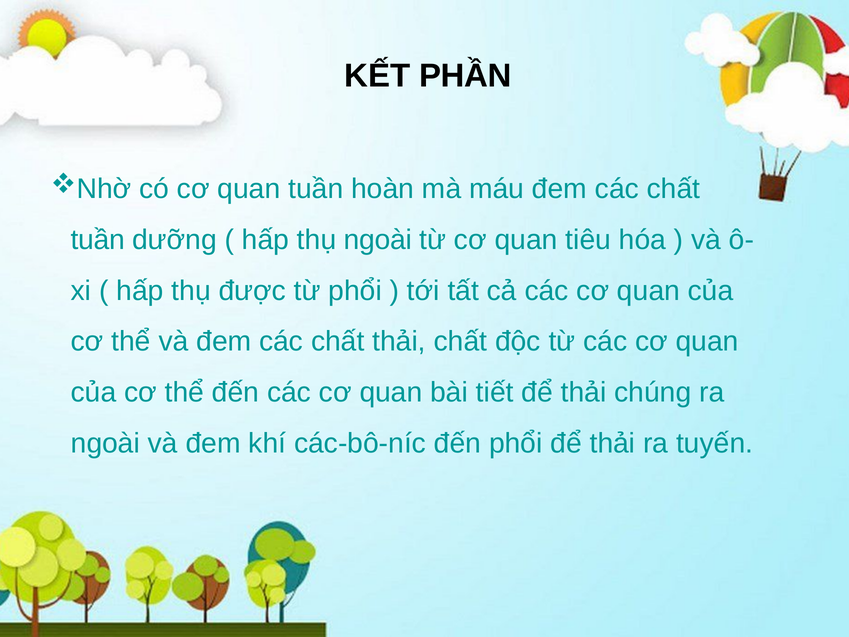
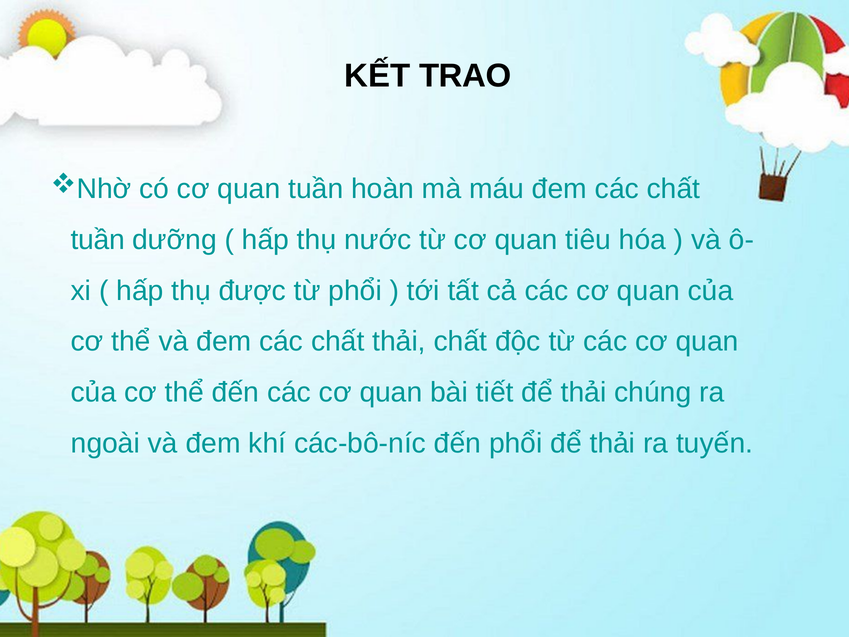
PHẦN: PHẦN -> TRAO (465, 76)
thụ ngoài: ngoài -> nước (378, 240)
